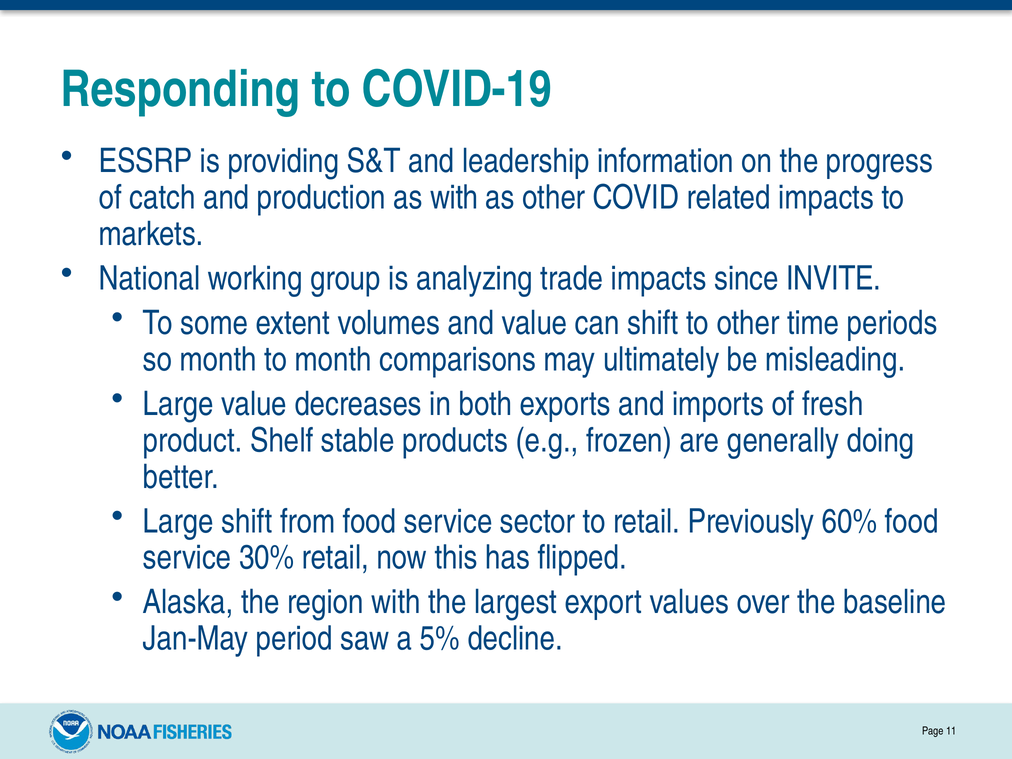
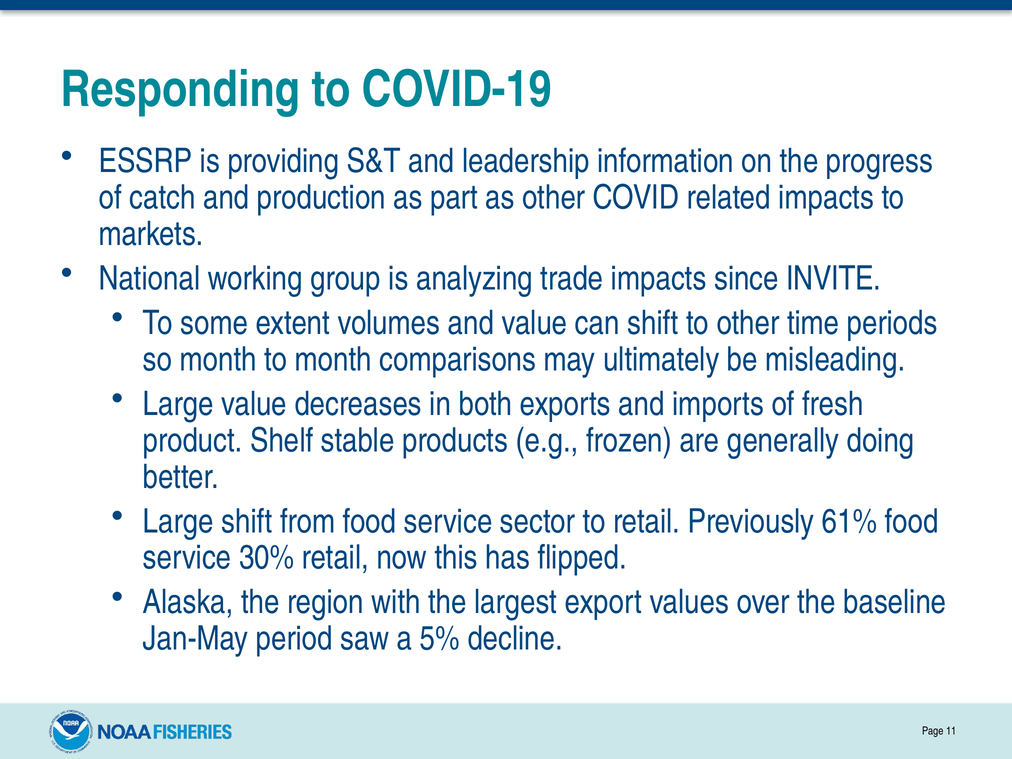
as with: with -> part (454, 198)
60%: 60% -> 61% (850, 521)
